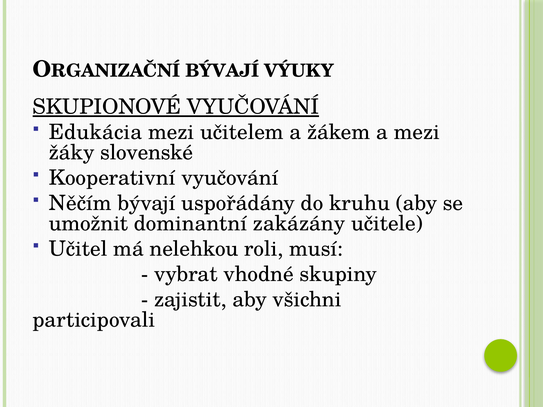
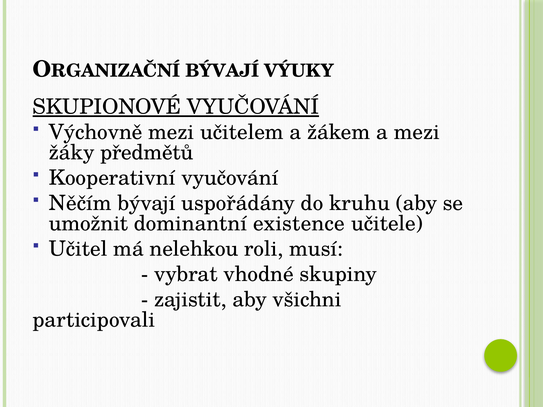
Edukácia: Edukácia -> Výchovně (96, 132)
slovenské: slovenské -> předmětů (147, 153)
zakázány: zakázány -> existence (299, 224)
